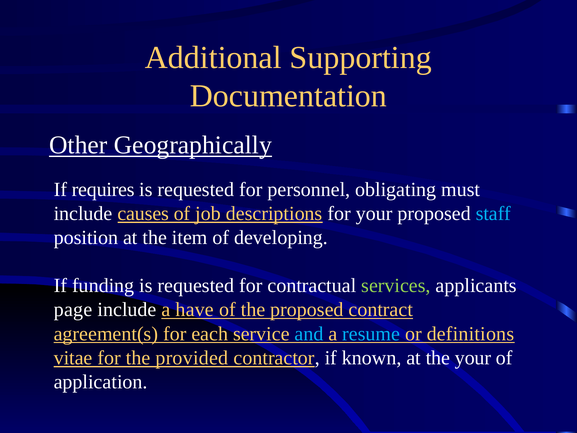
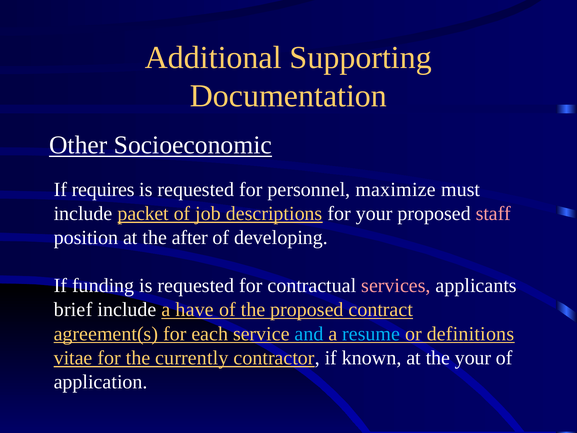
Geographically: Geographically -> Socioeconomic (193, 145)
obligating: obligating -> maximize (396, 189)
causes: causes -> packet (143, 213)
staff colour: light blue -> pink (493, 213)
item: item -> after (190, 237)
services colour: light green -> pink (396, 285)
page: page -> brief (73, 310)
provided: provided -> currently (192, 358)
